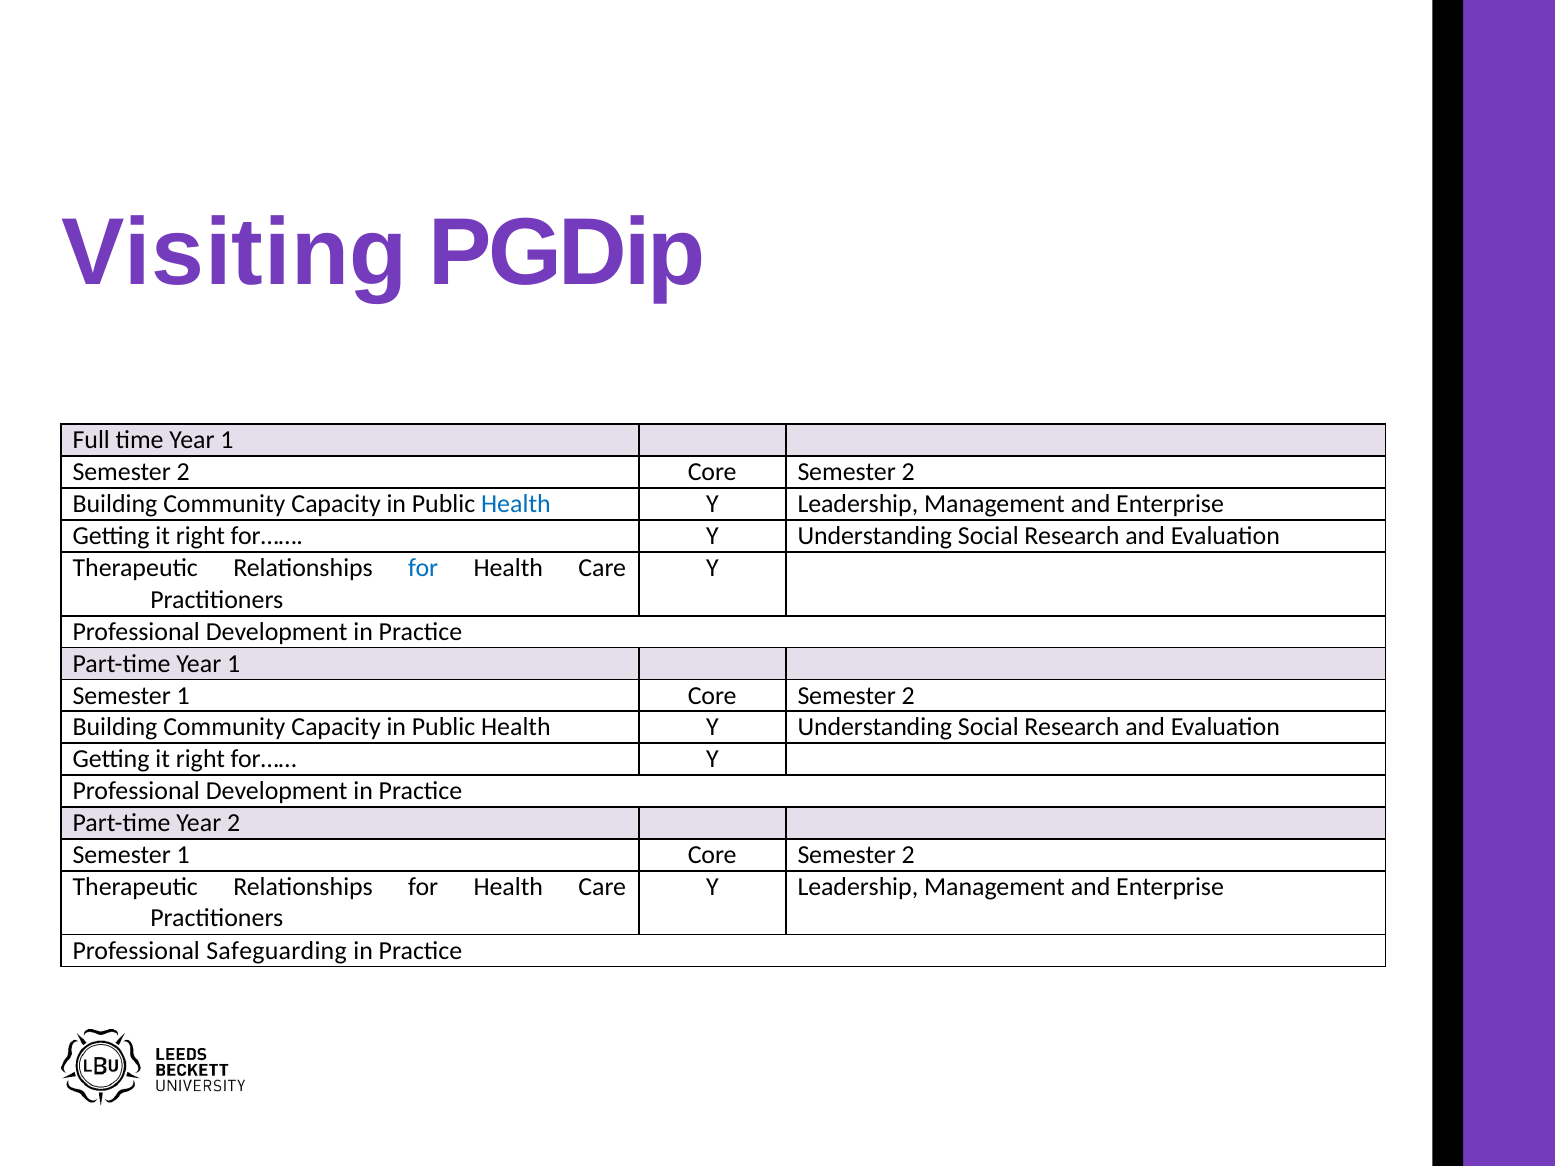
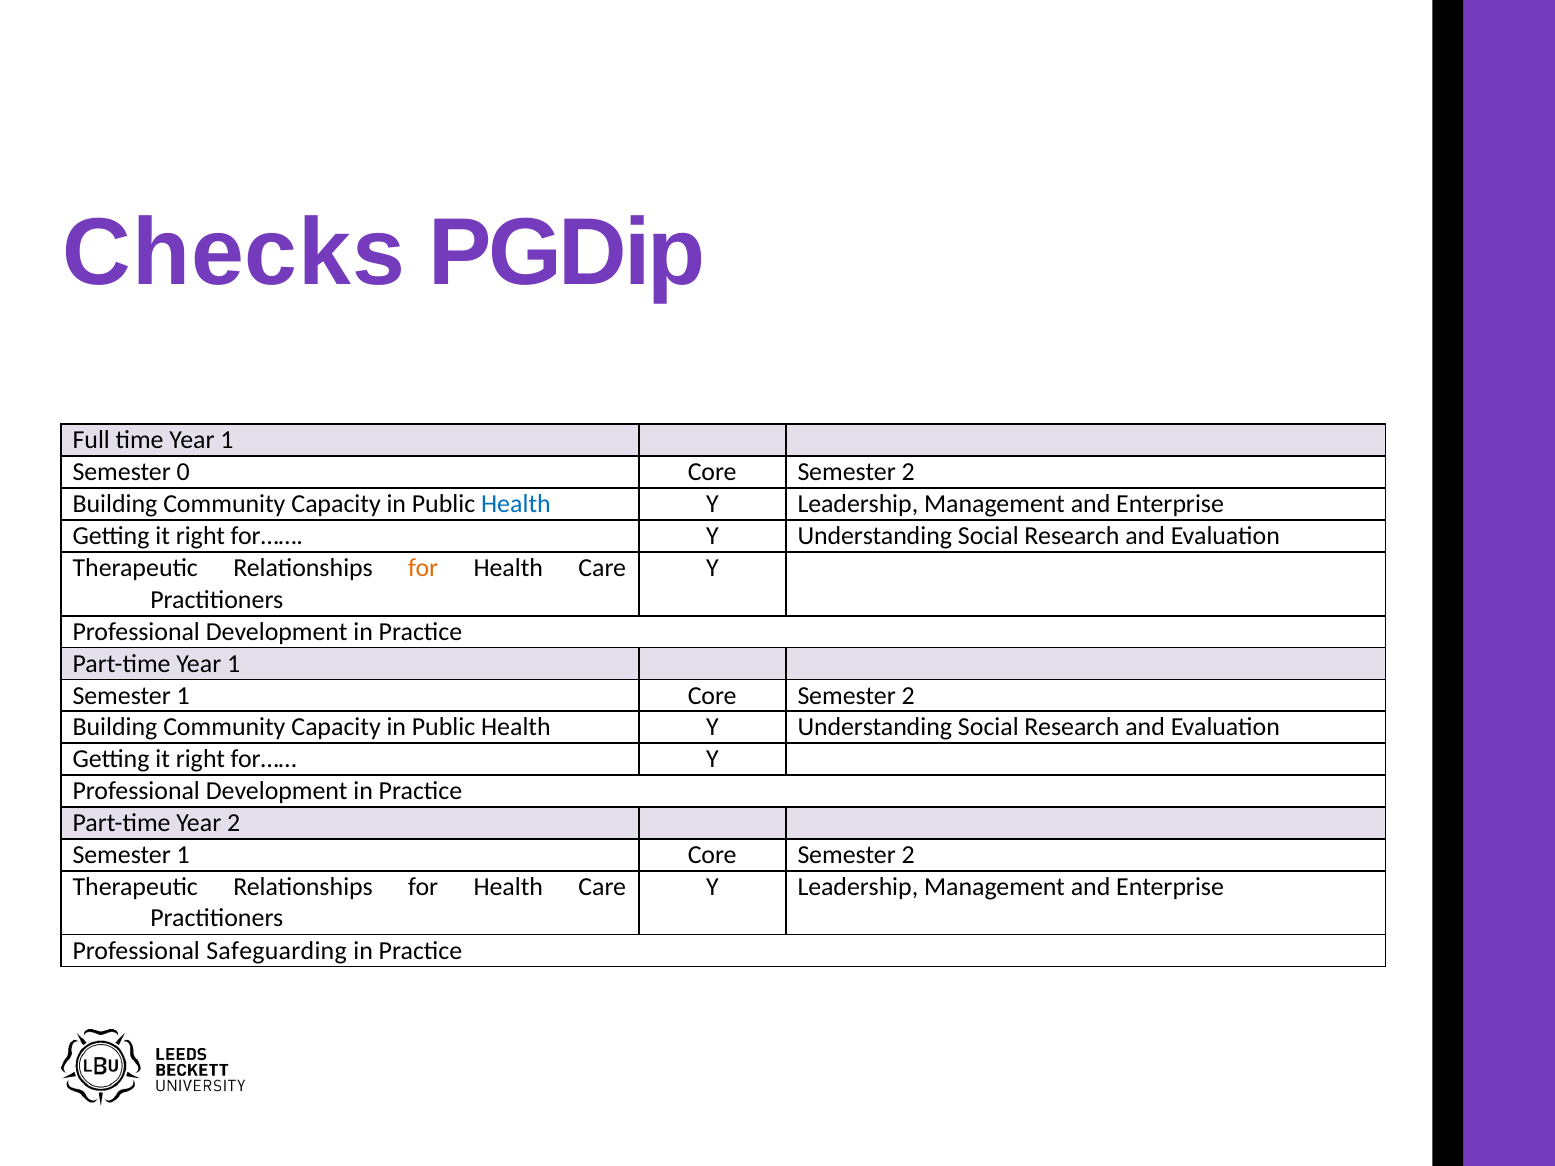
Visiting: Visiting -> Checks (234, 253)
2: 2 -> 0 (183, 472)
for colour: blue -> orange (423, 568)
